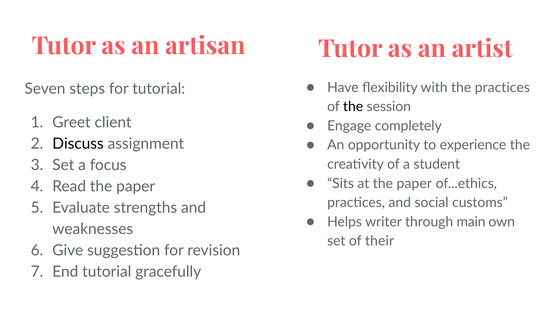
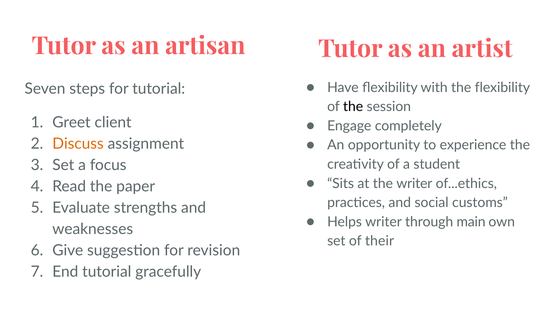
the practices: practices -> flexibility (502, 87)
Discuss colour: black -> orange (78, 144)
at the paper: paper -> writer (414, 183)
